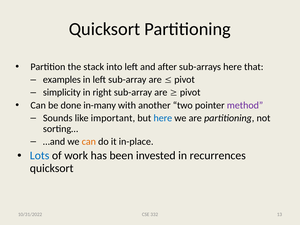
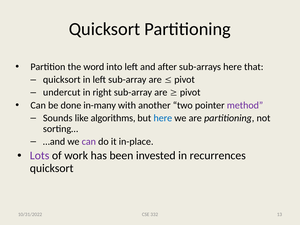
stack: stack -> word (94, 67)
examples: examples -> quicksort (62, 80)
simplicity: simplicity -> undercut (62, 92)
important: important -> algorithms (113, 118)
can colour: orange -> purple (89, 142)
Lots colour: blue -> purple (40, 156)
